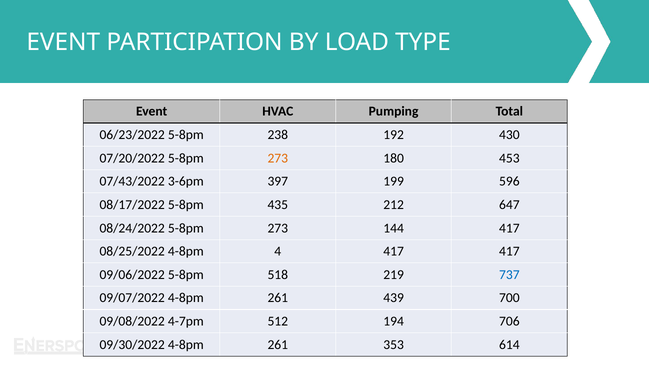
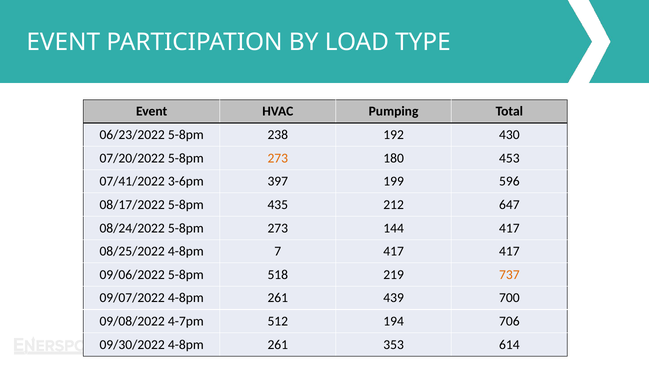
07/43/2022: 07/43/2022 -> 07/41/2022 (132, 181)
4: 4 -> 7 (278, 251)
737 colour: blue -> orange (509, 275)
